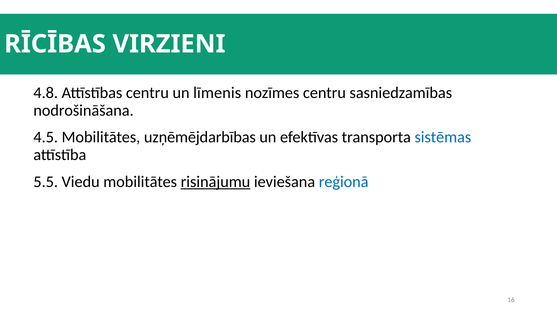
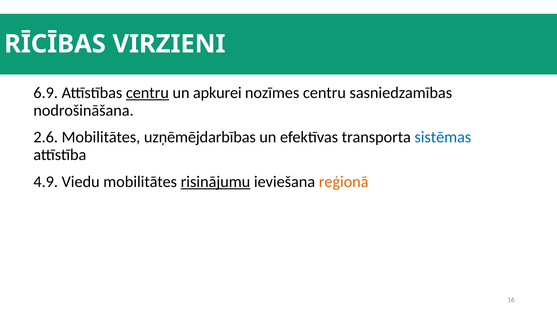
4.8: 4.8 -> 6.9 (46, 93)
centru underline: none -> present (147, 93)
līmenis: līmenis -> apkurei (217, 93)
4.5: 4.5 -> 2.6 (46, 137)
5.5: 5.5 -> 4.9 (46, 181)
reģionā colour: blue -> orange (344, 181)
